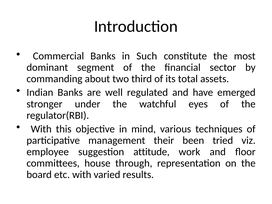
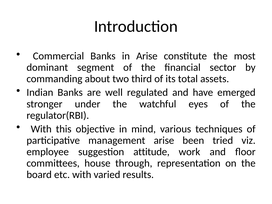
in Such: Such -> Arise (147, 56)
management their: their -> arise (164, 140)
